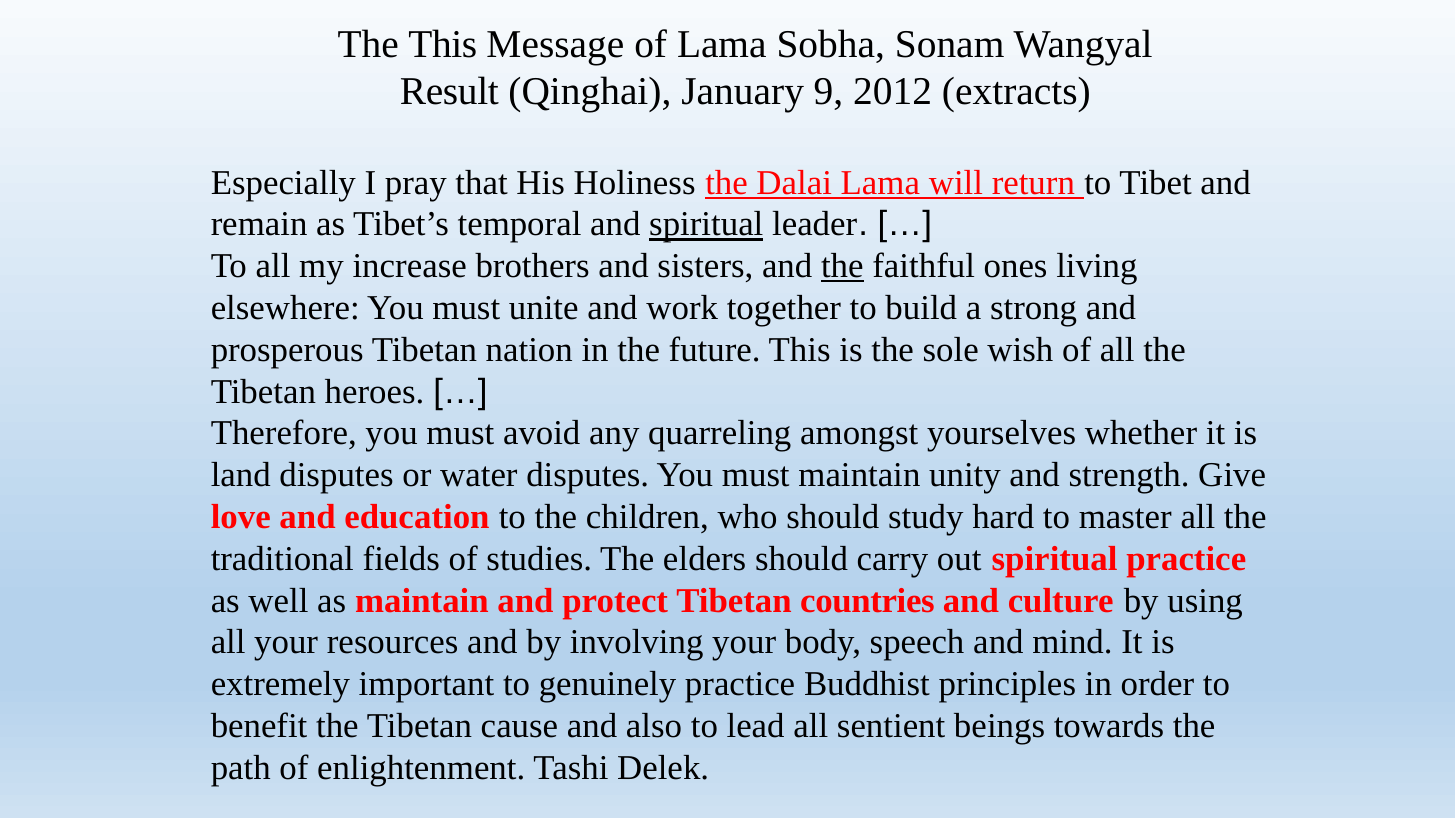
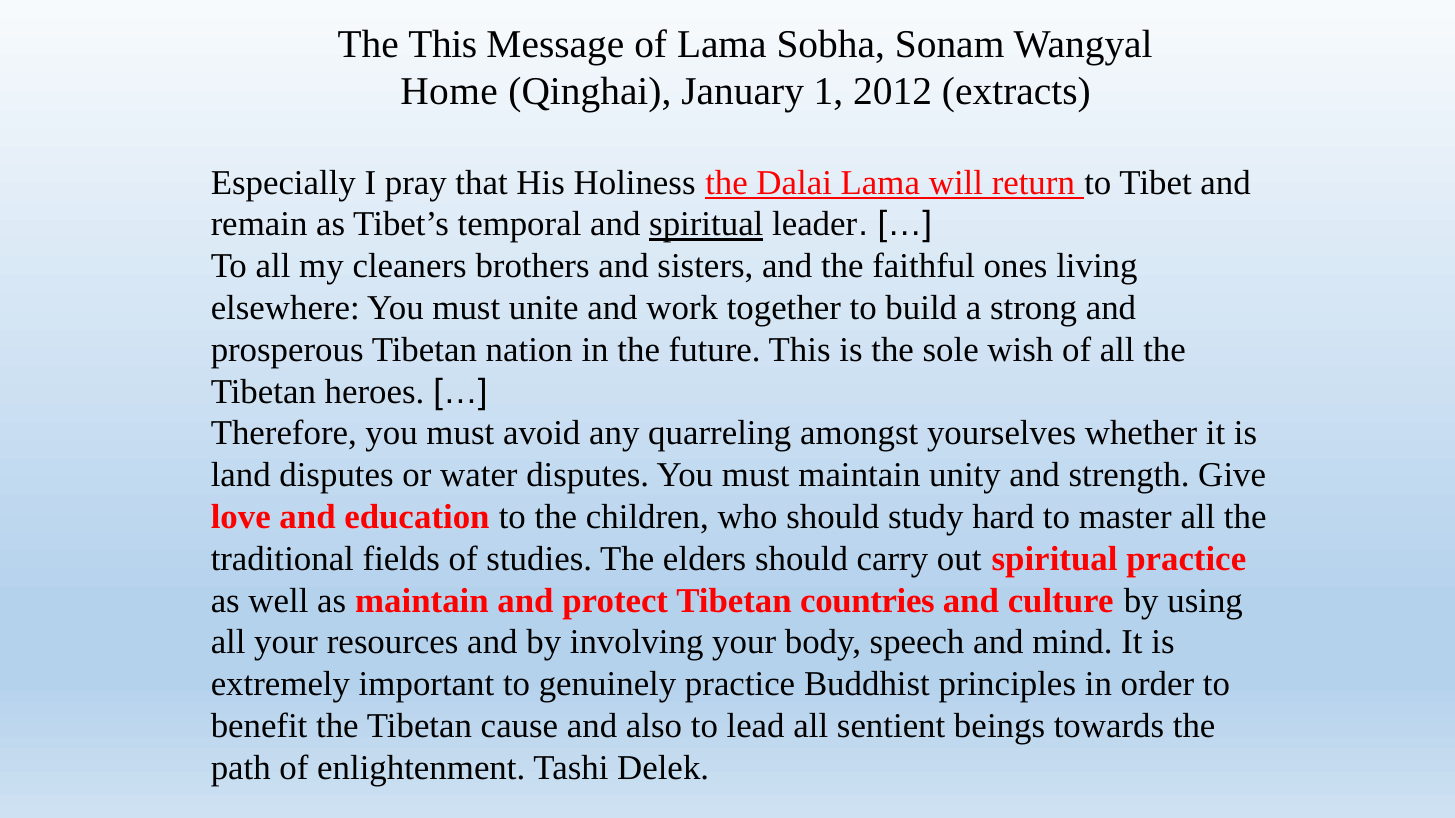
Result: Result -> Home (449, 91)
9: 9 -> 1 (829, 91)
increase: increase -> cleaners (410, 266)
the underline: present -> none (842, 266)
